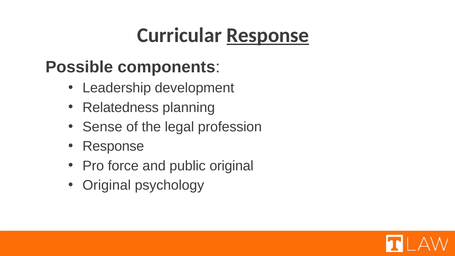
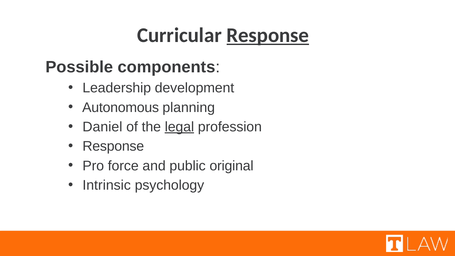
Relatedness: Relatedness -> Autonomous (121, 107)
Sense: Sense -> Daniel (102, 127)
legal underline: none -> present (179, 127)
Original: Original -> Intrinsic (107, 185)
